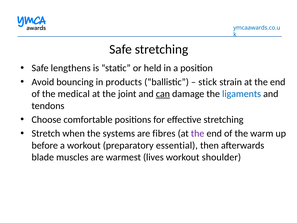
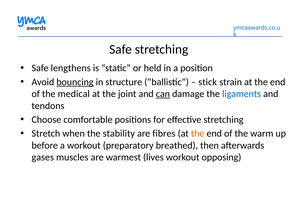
bouncing underline: none -> present (75, 82)
products: products -> structure (124, 82)
systems: systems -> stability (119, 133)
the colour: purple -> orange (198, 133)
essential: essential -> breathed (177, 145)
blade: blade -> gases (43, 157)
shoulder: shoulder -> opposing (221, 157)
